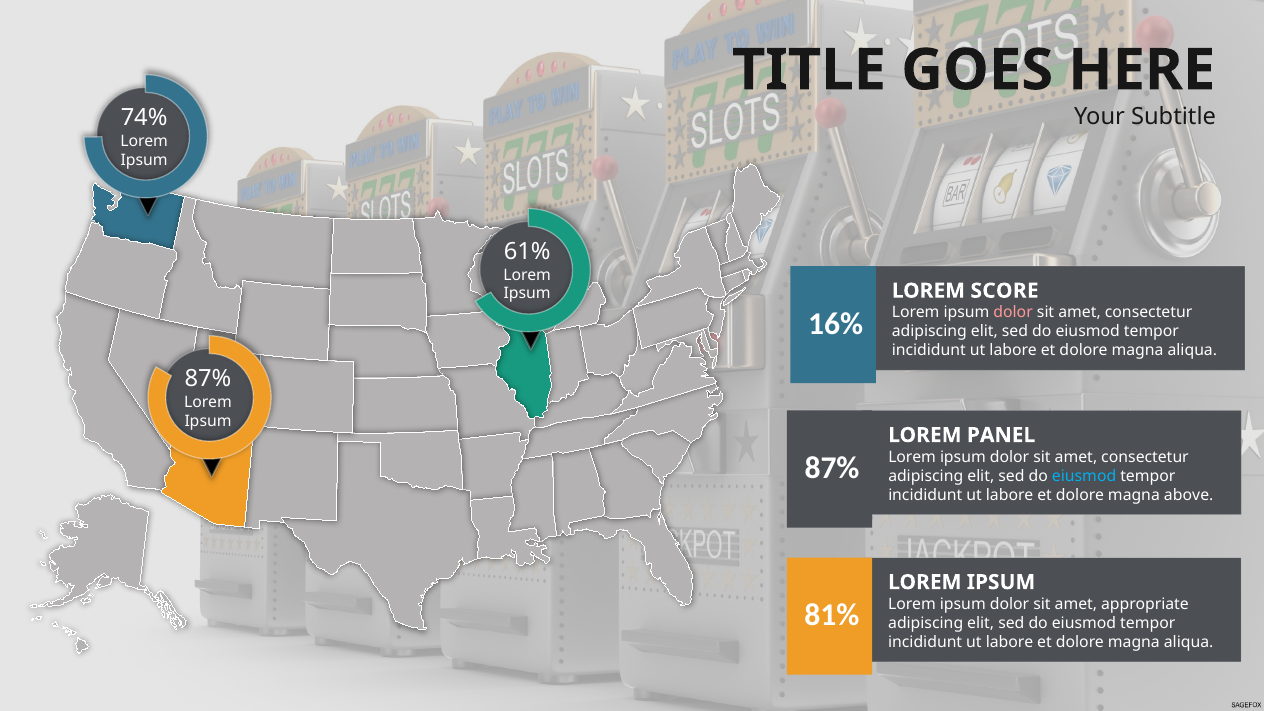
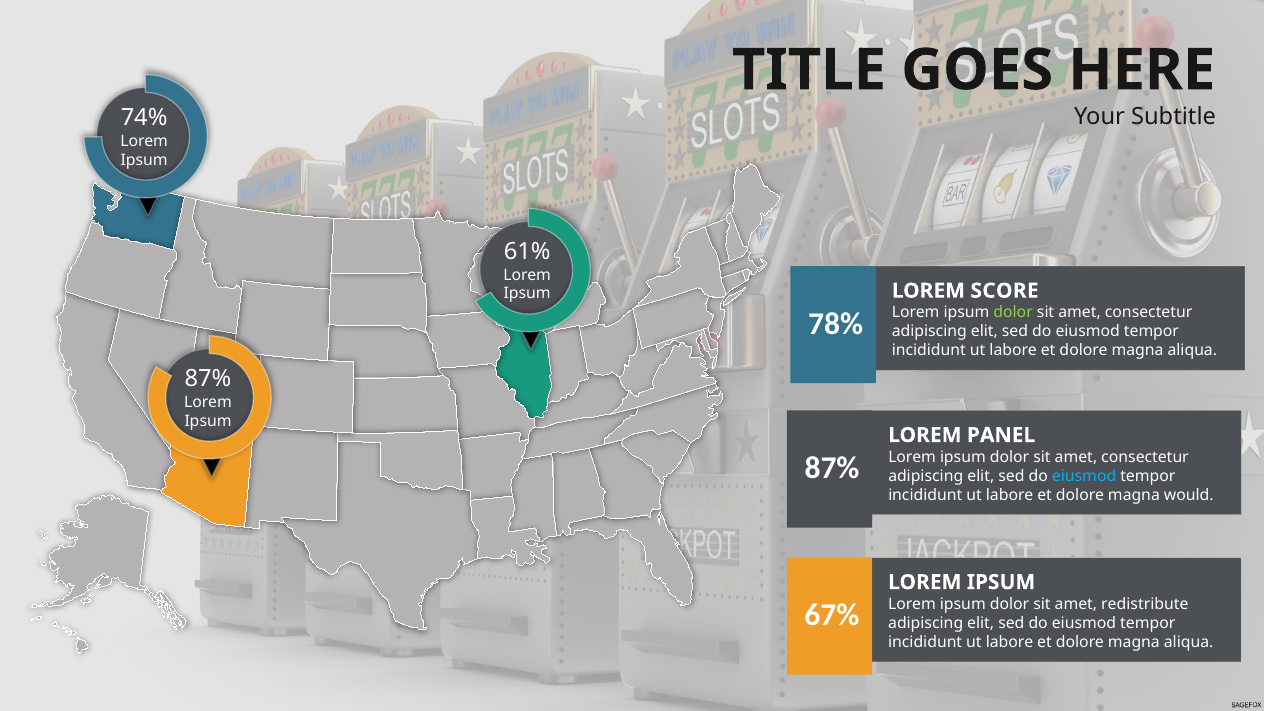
dolor colour: pink -> light green (1013, 313)
16%: 16% -> 78% (836, 324)
above: above -> would (1189, 495)
appropriate: appropriate -> redistribute (1145, 604)
81%: 81% -> 67% (832, 615)
